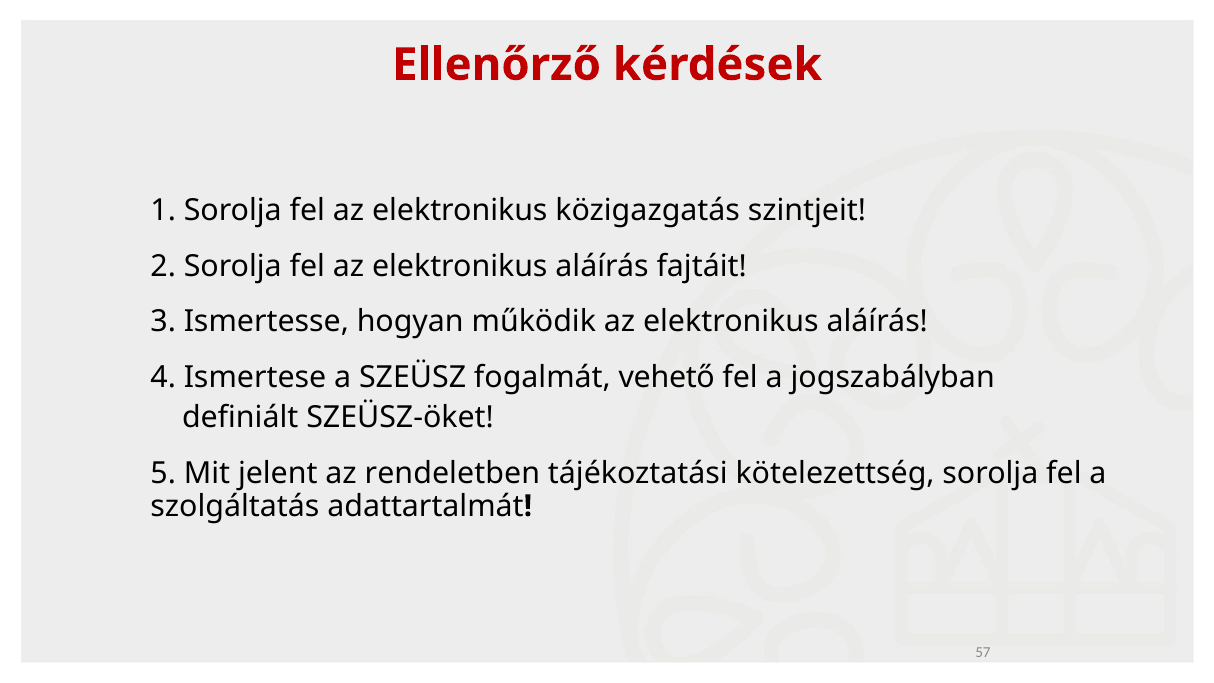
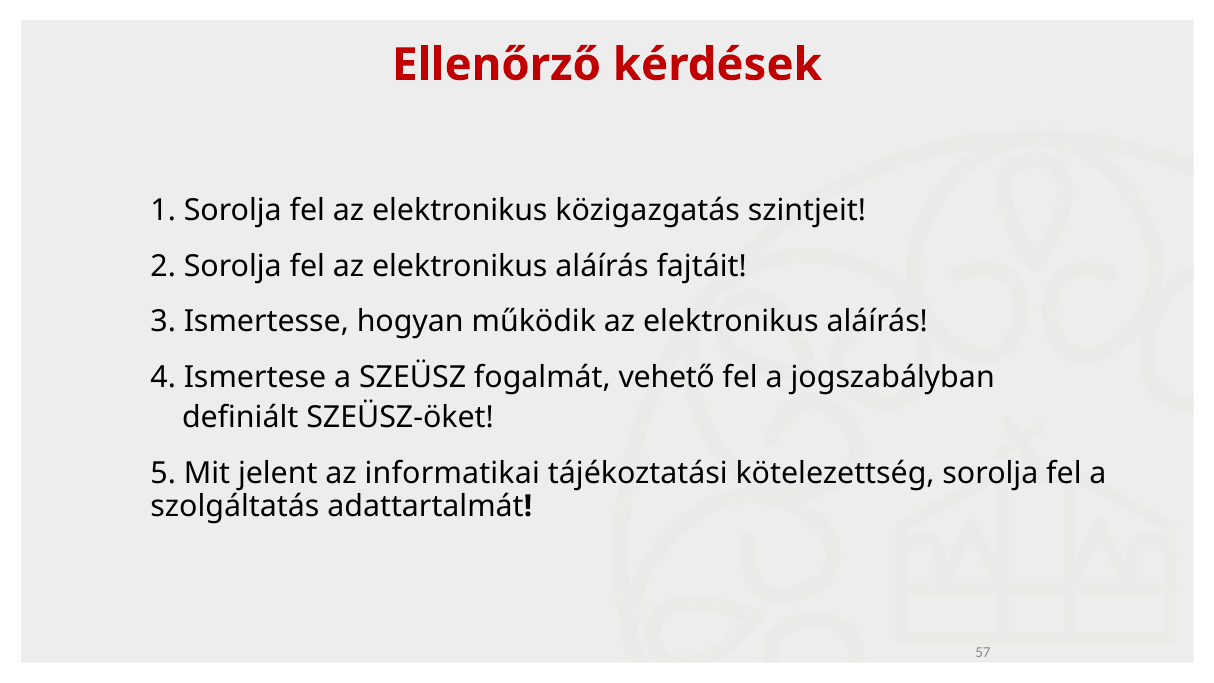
rendeletben: rendeletben -> informatikai (452, 473)
